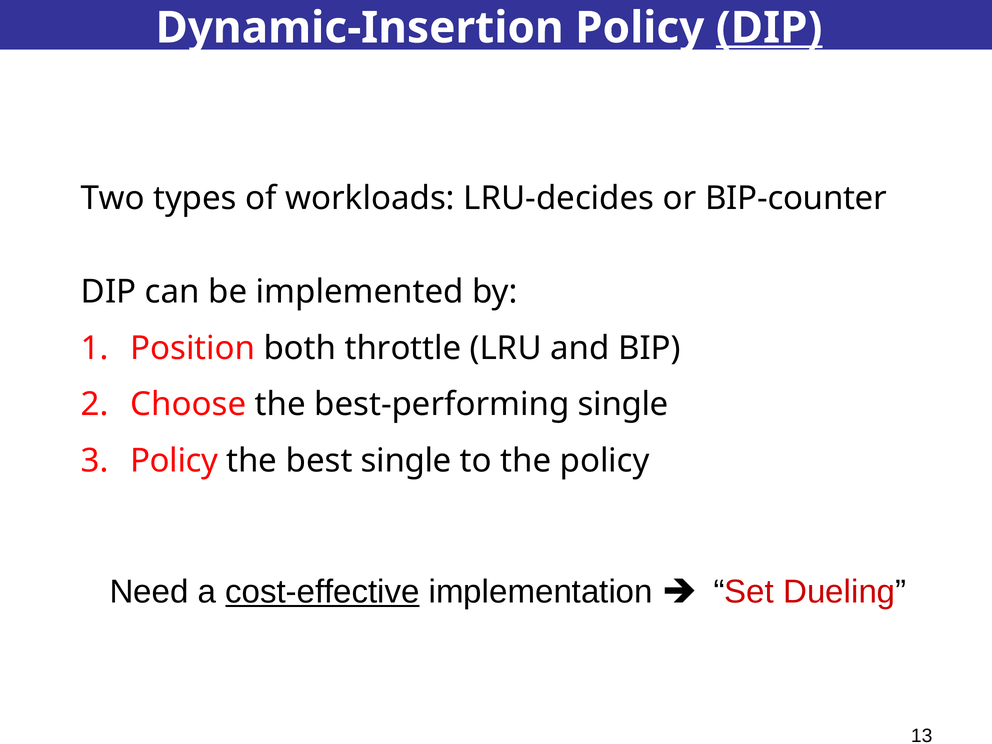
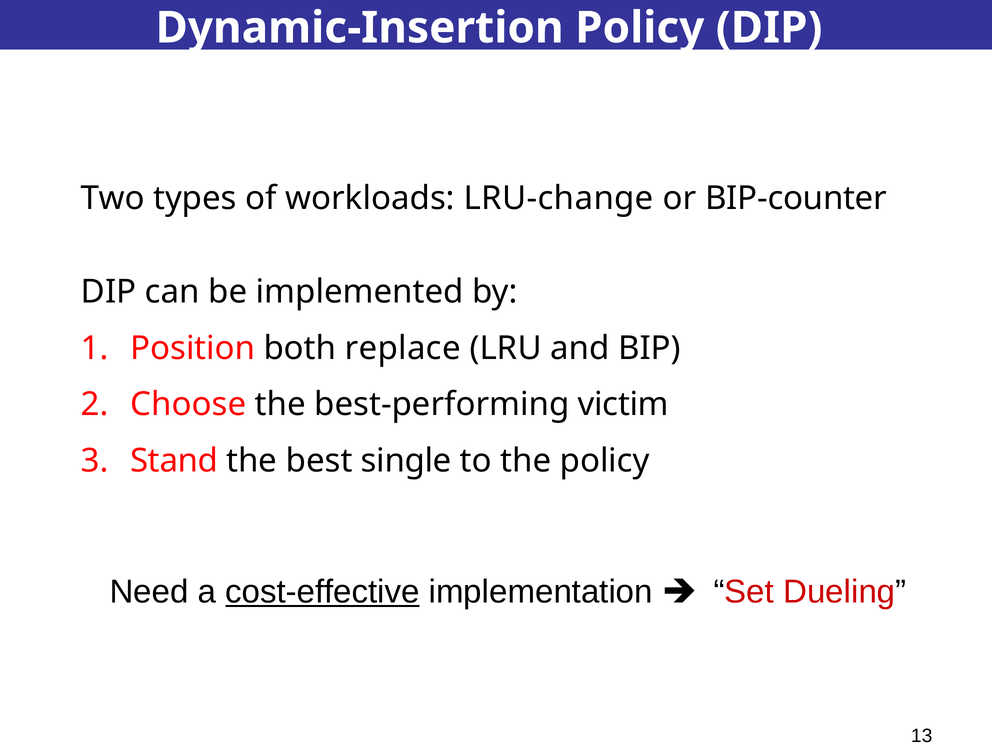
DIP underline: present -> none (769, 28)
LRU-decides: LRU-decides -> LRU-change (559, 198)
throttle: throttle -> replace (403, 348)
best-performing single: single -> victim (623, 404)
Policy: Policy -> Stand (174, 461)
